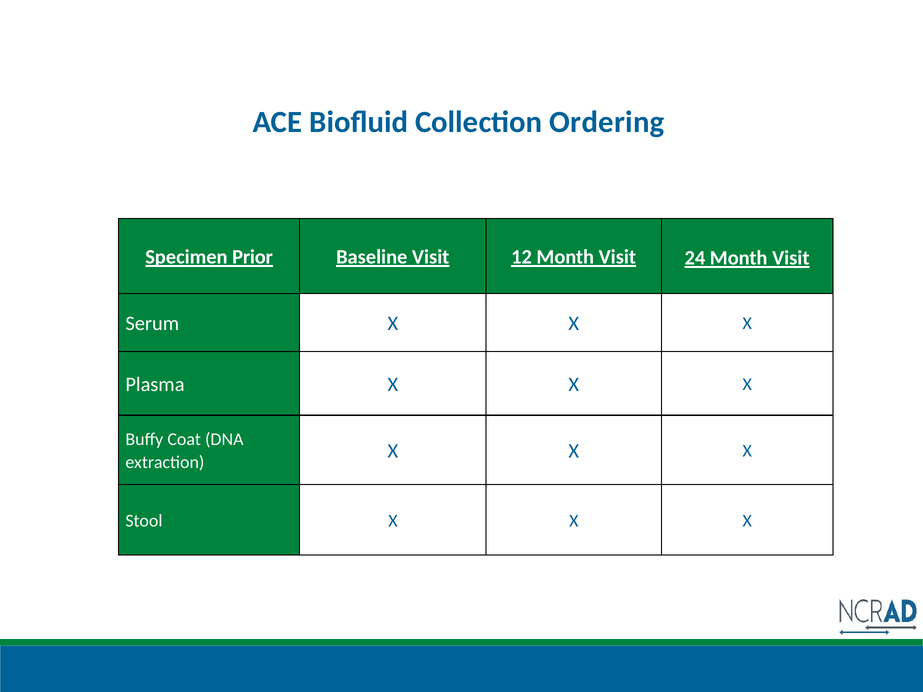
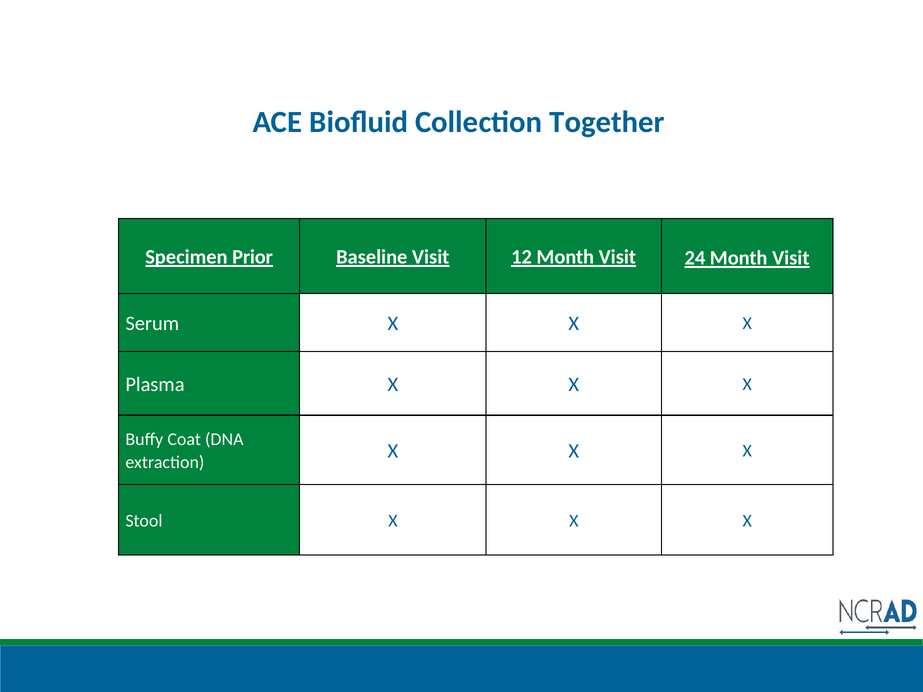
Ordering: Ordering -> Together (607, 122)
